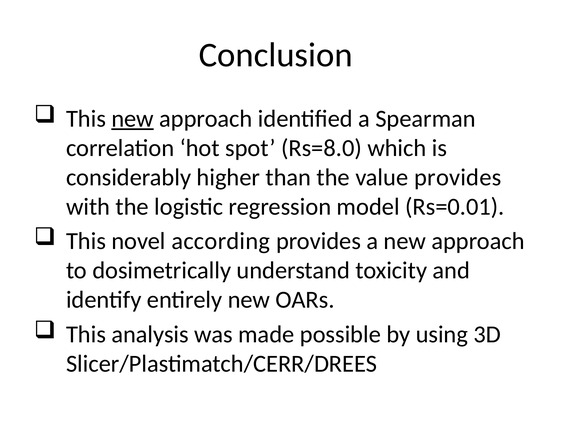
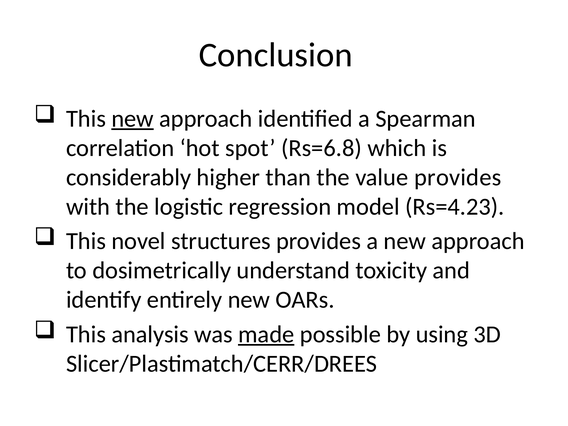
Rs=8.0: Rs=8.0 -> Rs=6.8 (321, 148)
Rs=0.01: Rs=0.01 -> Rs=4.23 (455, 207)
according: according -> structures (221, 241)
made underline: none -> present (266, 334)
